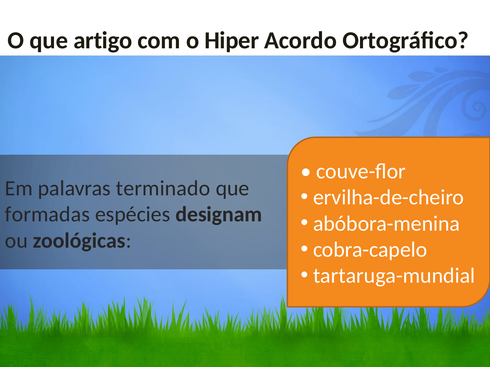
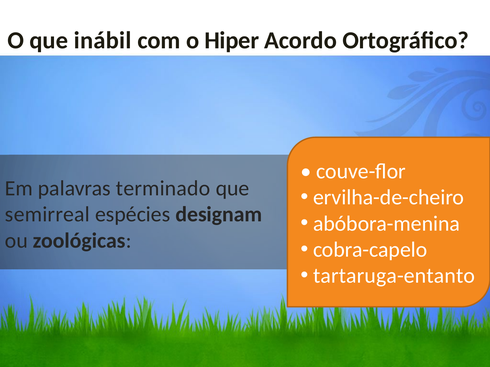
artigo: artigo -> inábil (103, 40)
formadas: formadas -> semirreal (47, 215)
tartaruga-mundial: tartaruga-mundial -> tartaruga-entanto (394, 276)
